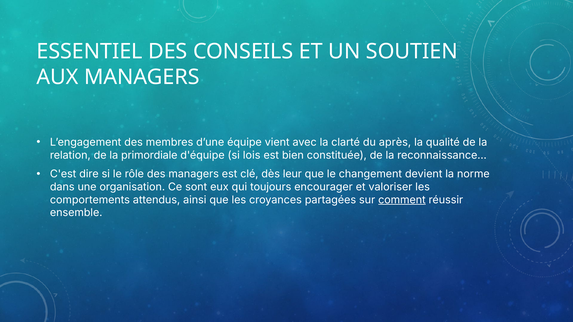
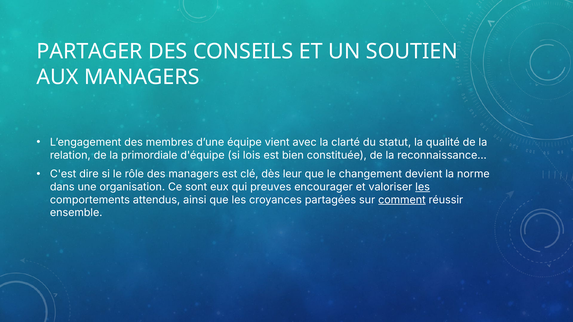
ESSENTIEL: ESSENTIEL -> PARTAGER (90, 51)
après: après -> statut (395, 143)
toujours: toujours -> preuves (271, 187)
les underline: none -> present (423, 187)
